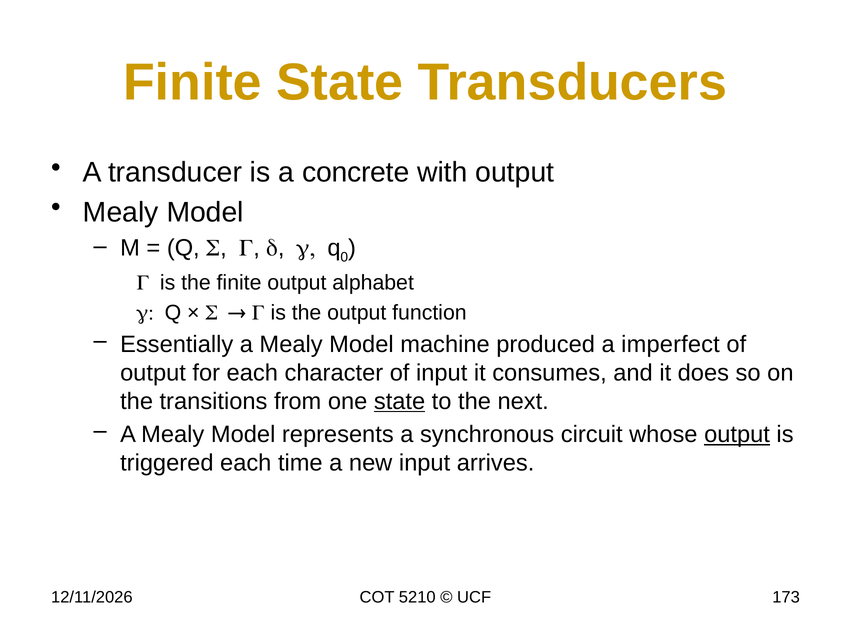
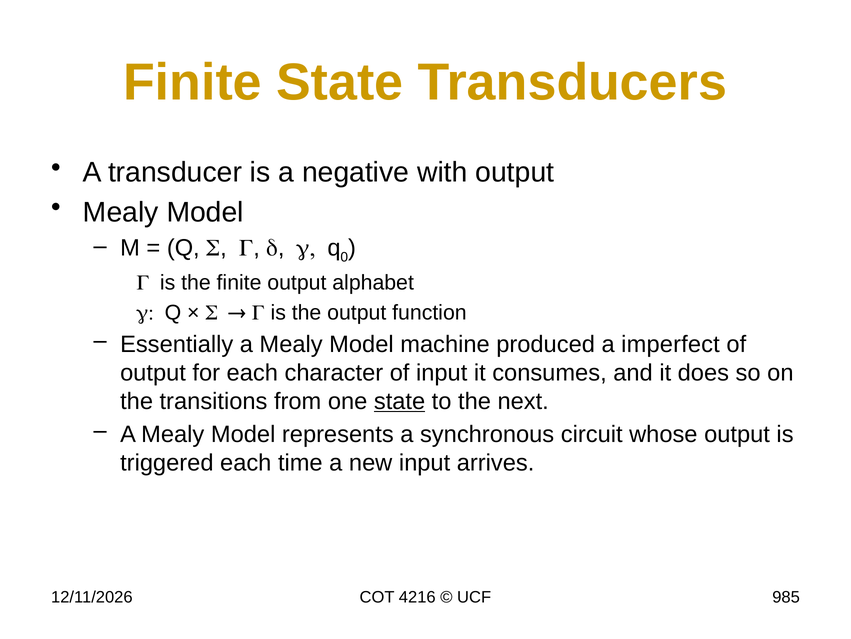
concrete: concrete -> negative (356, 172)
output underline: present -> none (737, 434)
5210: 5210 -> 4216 (417, 597)
173: 173 -> 985 (786, 597)
